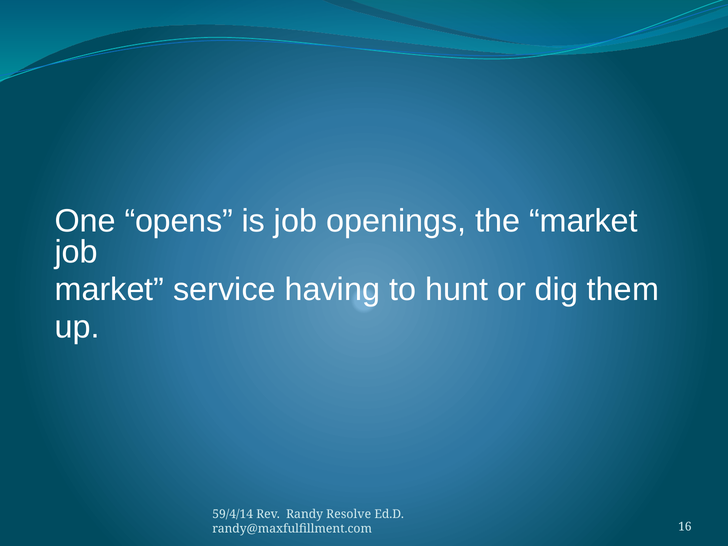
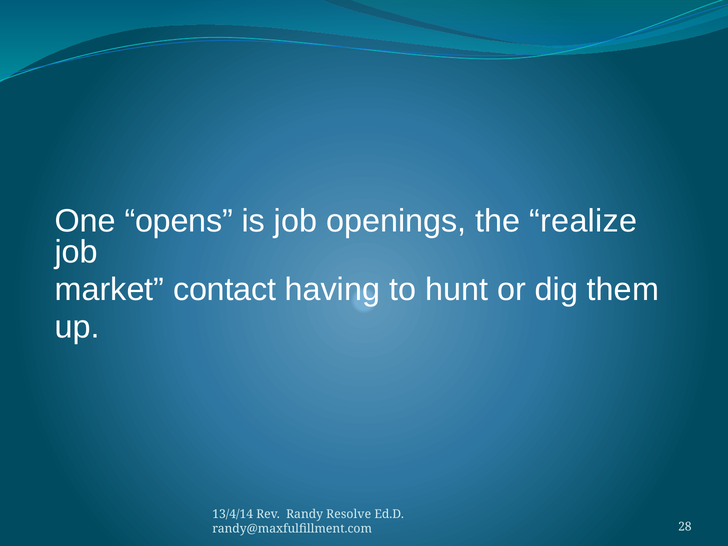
the market: market -> realize (583, 221)
service: service -> contact (225, 290)
59/4/14: 59/4/14 -> 13/4/14 (233, 514)
16: 16 -> 28 (685, 527)
